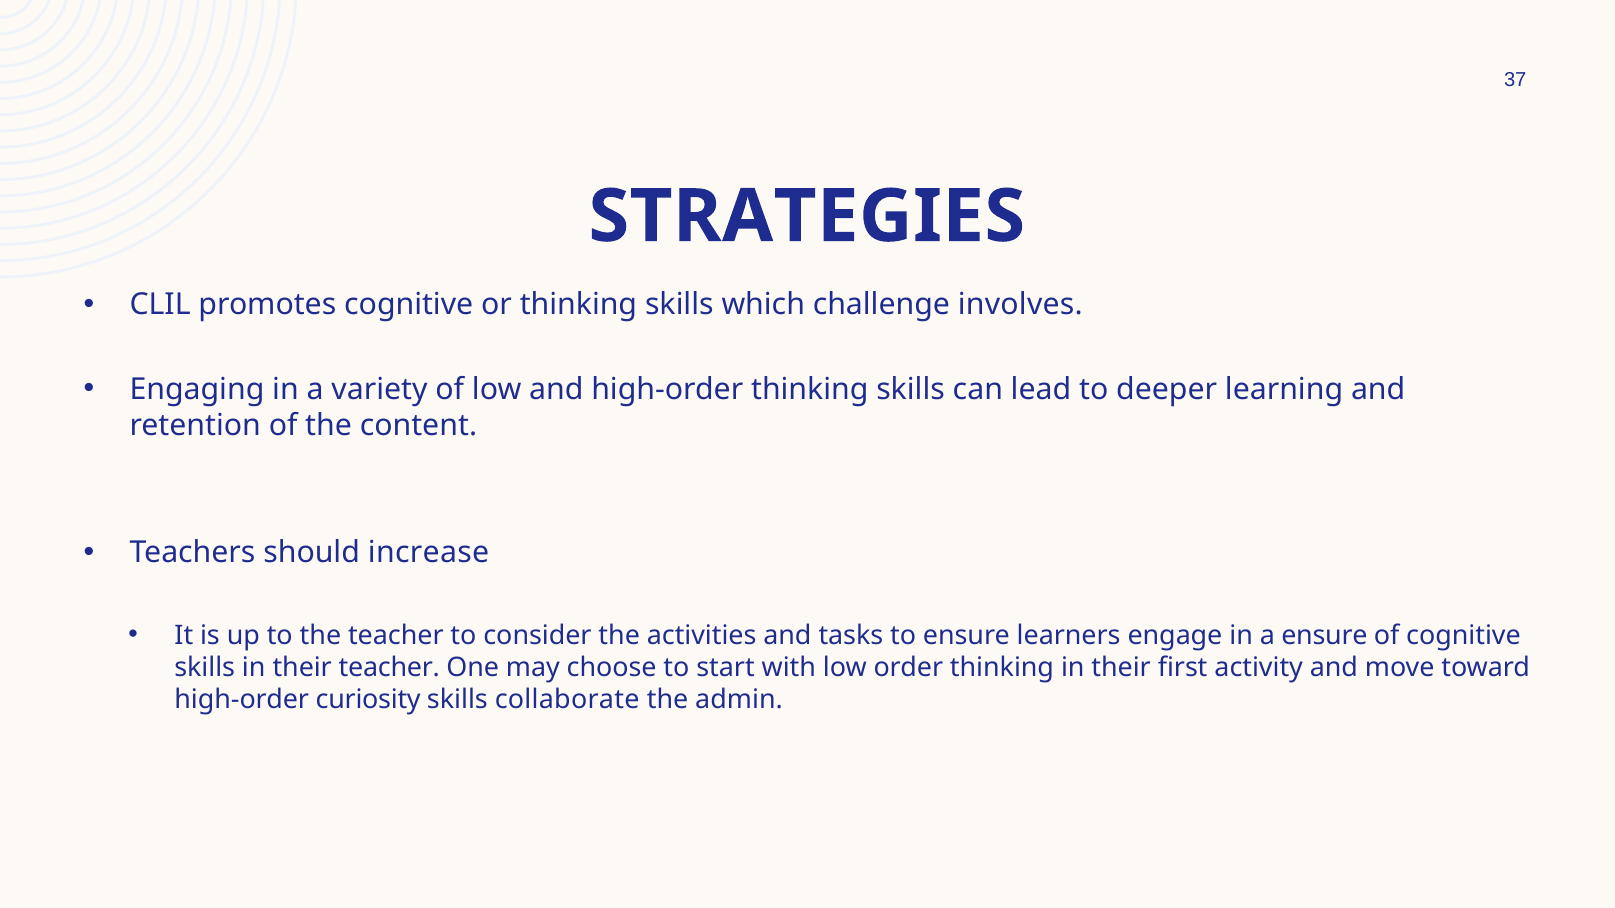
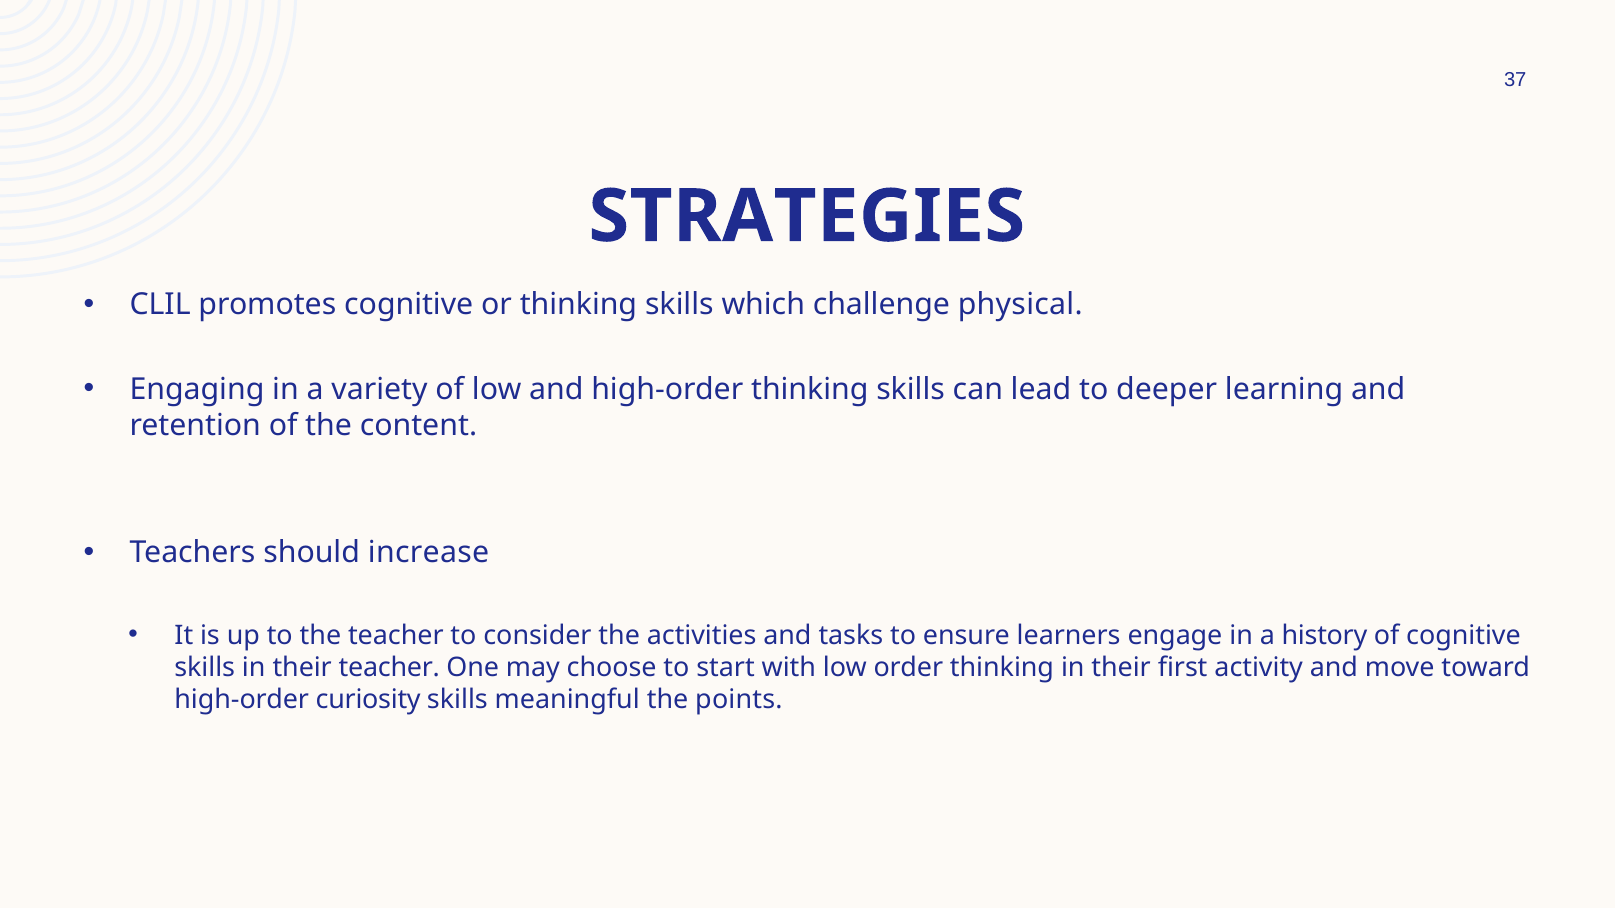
involves: involves -> physical (1020, 305)
a ensure: ensure -> history (1324, 636)
collaborate: collaborate -> meaningful (567, 700)
admin: admin -> points (739, 700)
